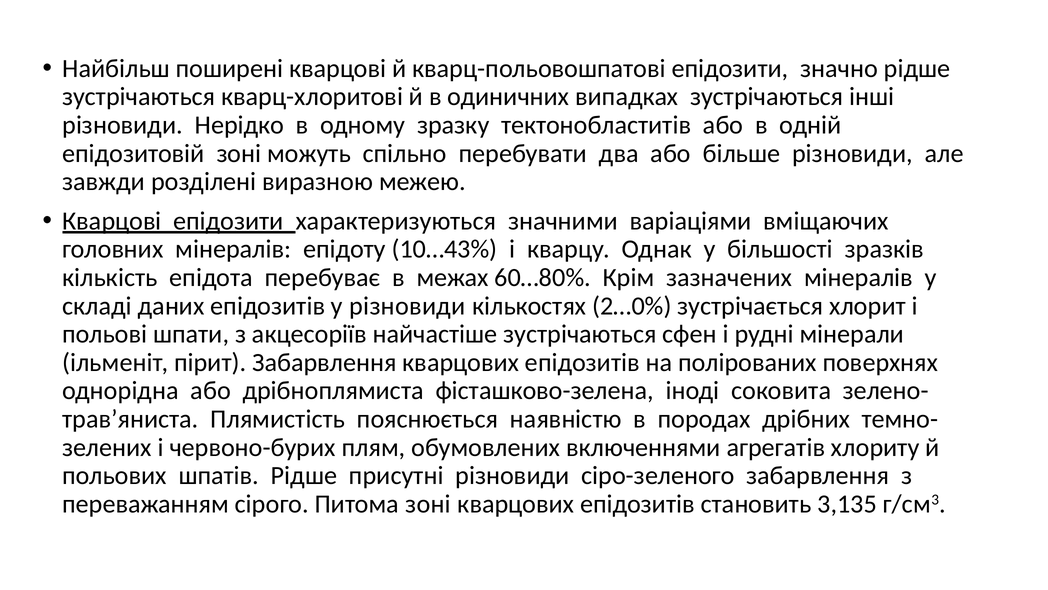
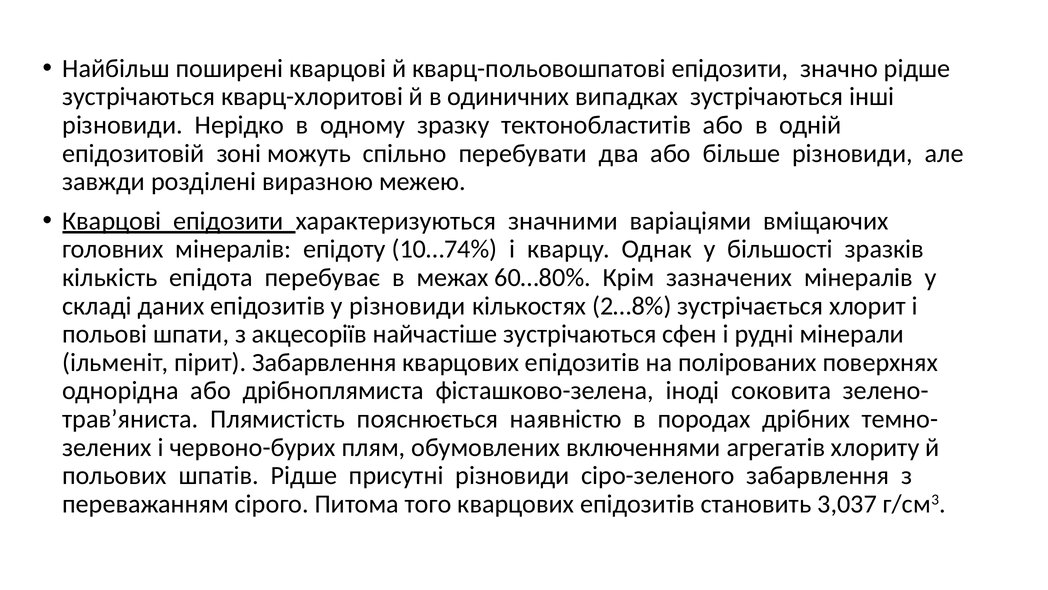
10…43%: 10…43% -> 10…74% (445, 249)
2…0%: 2…0% -> 2…8% (632, 306)
Питома зоні: зоні -> того (428, 504)
3,135: 3,135 -> 3,037 (847, 504)
